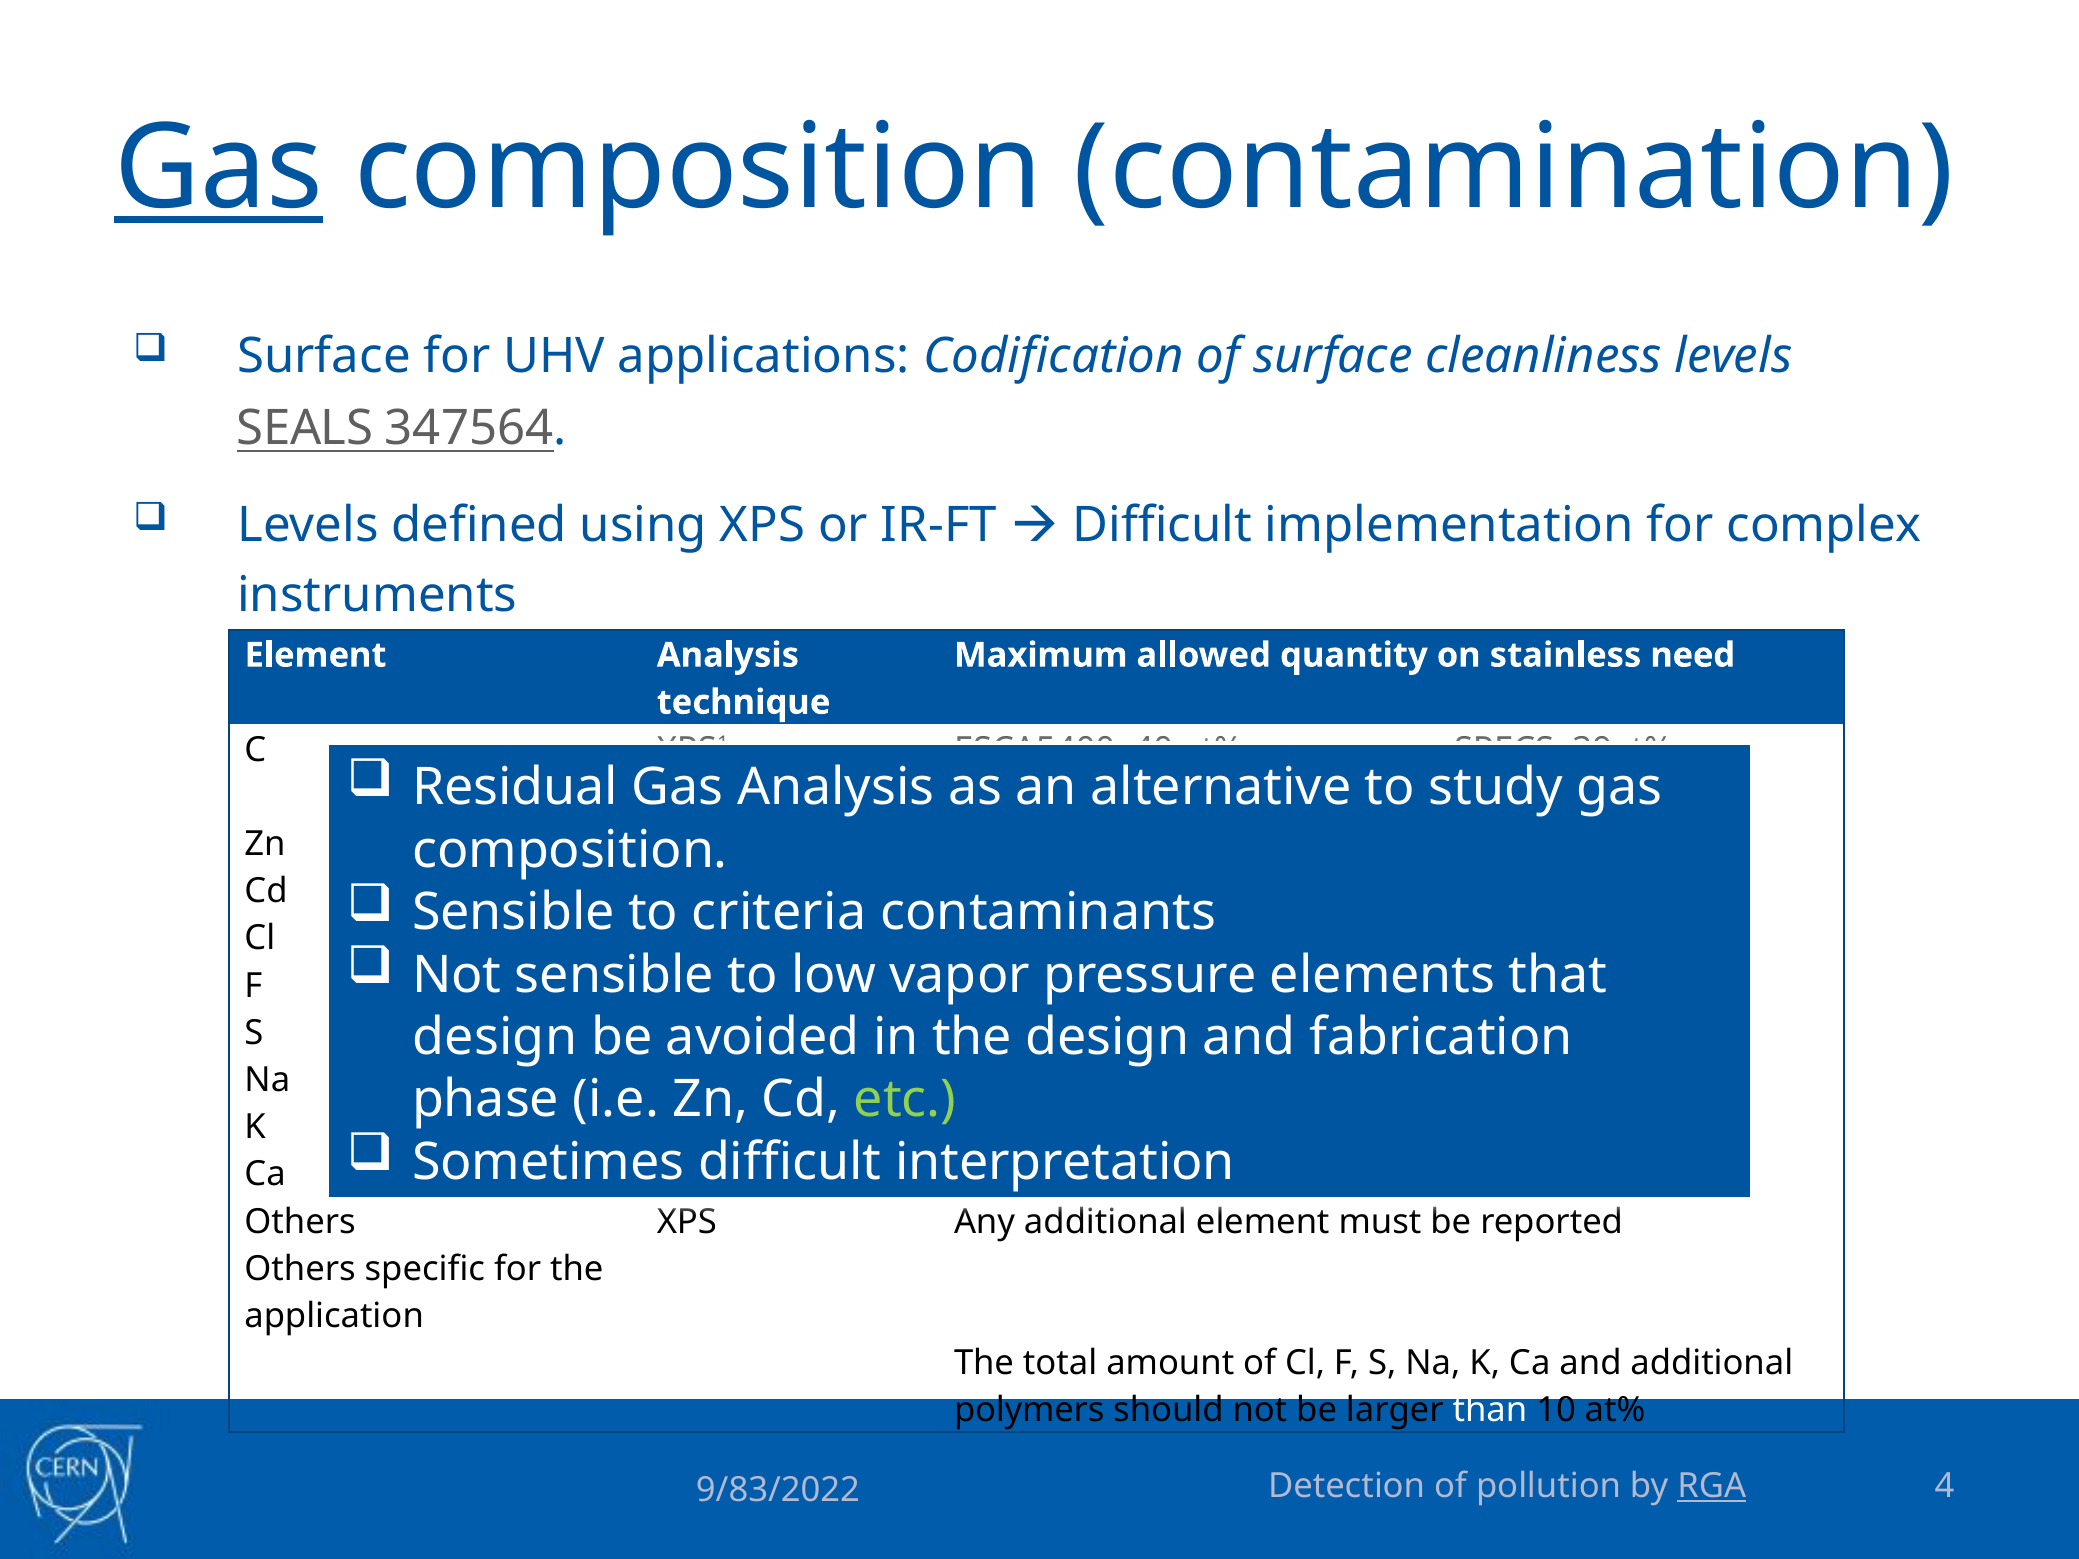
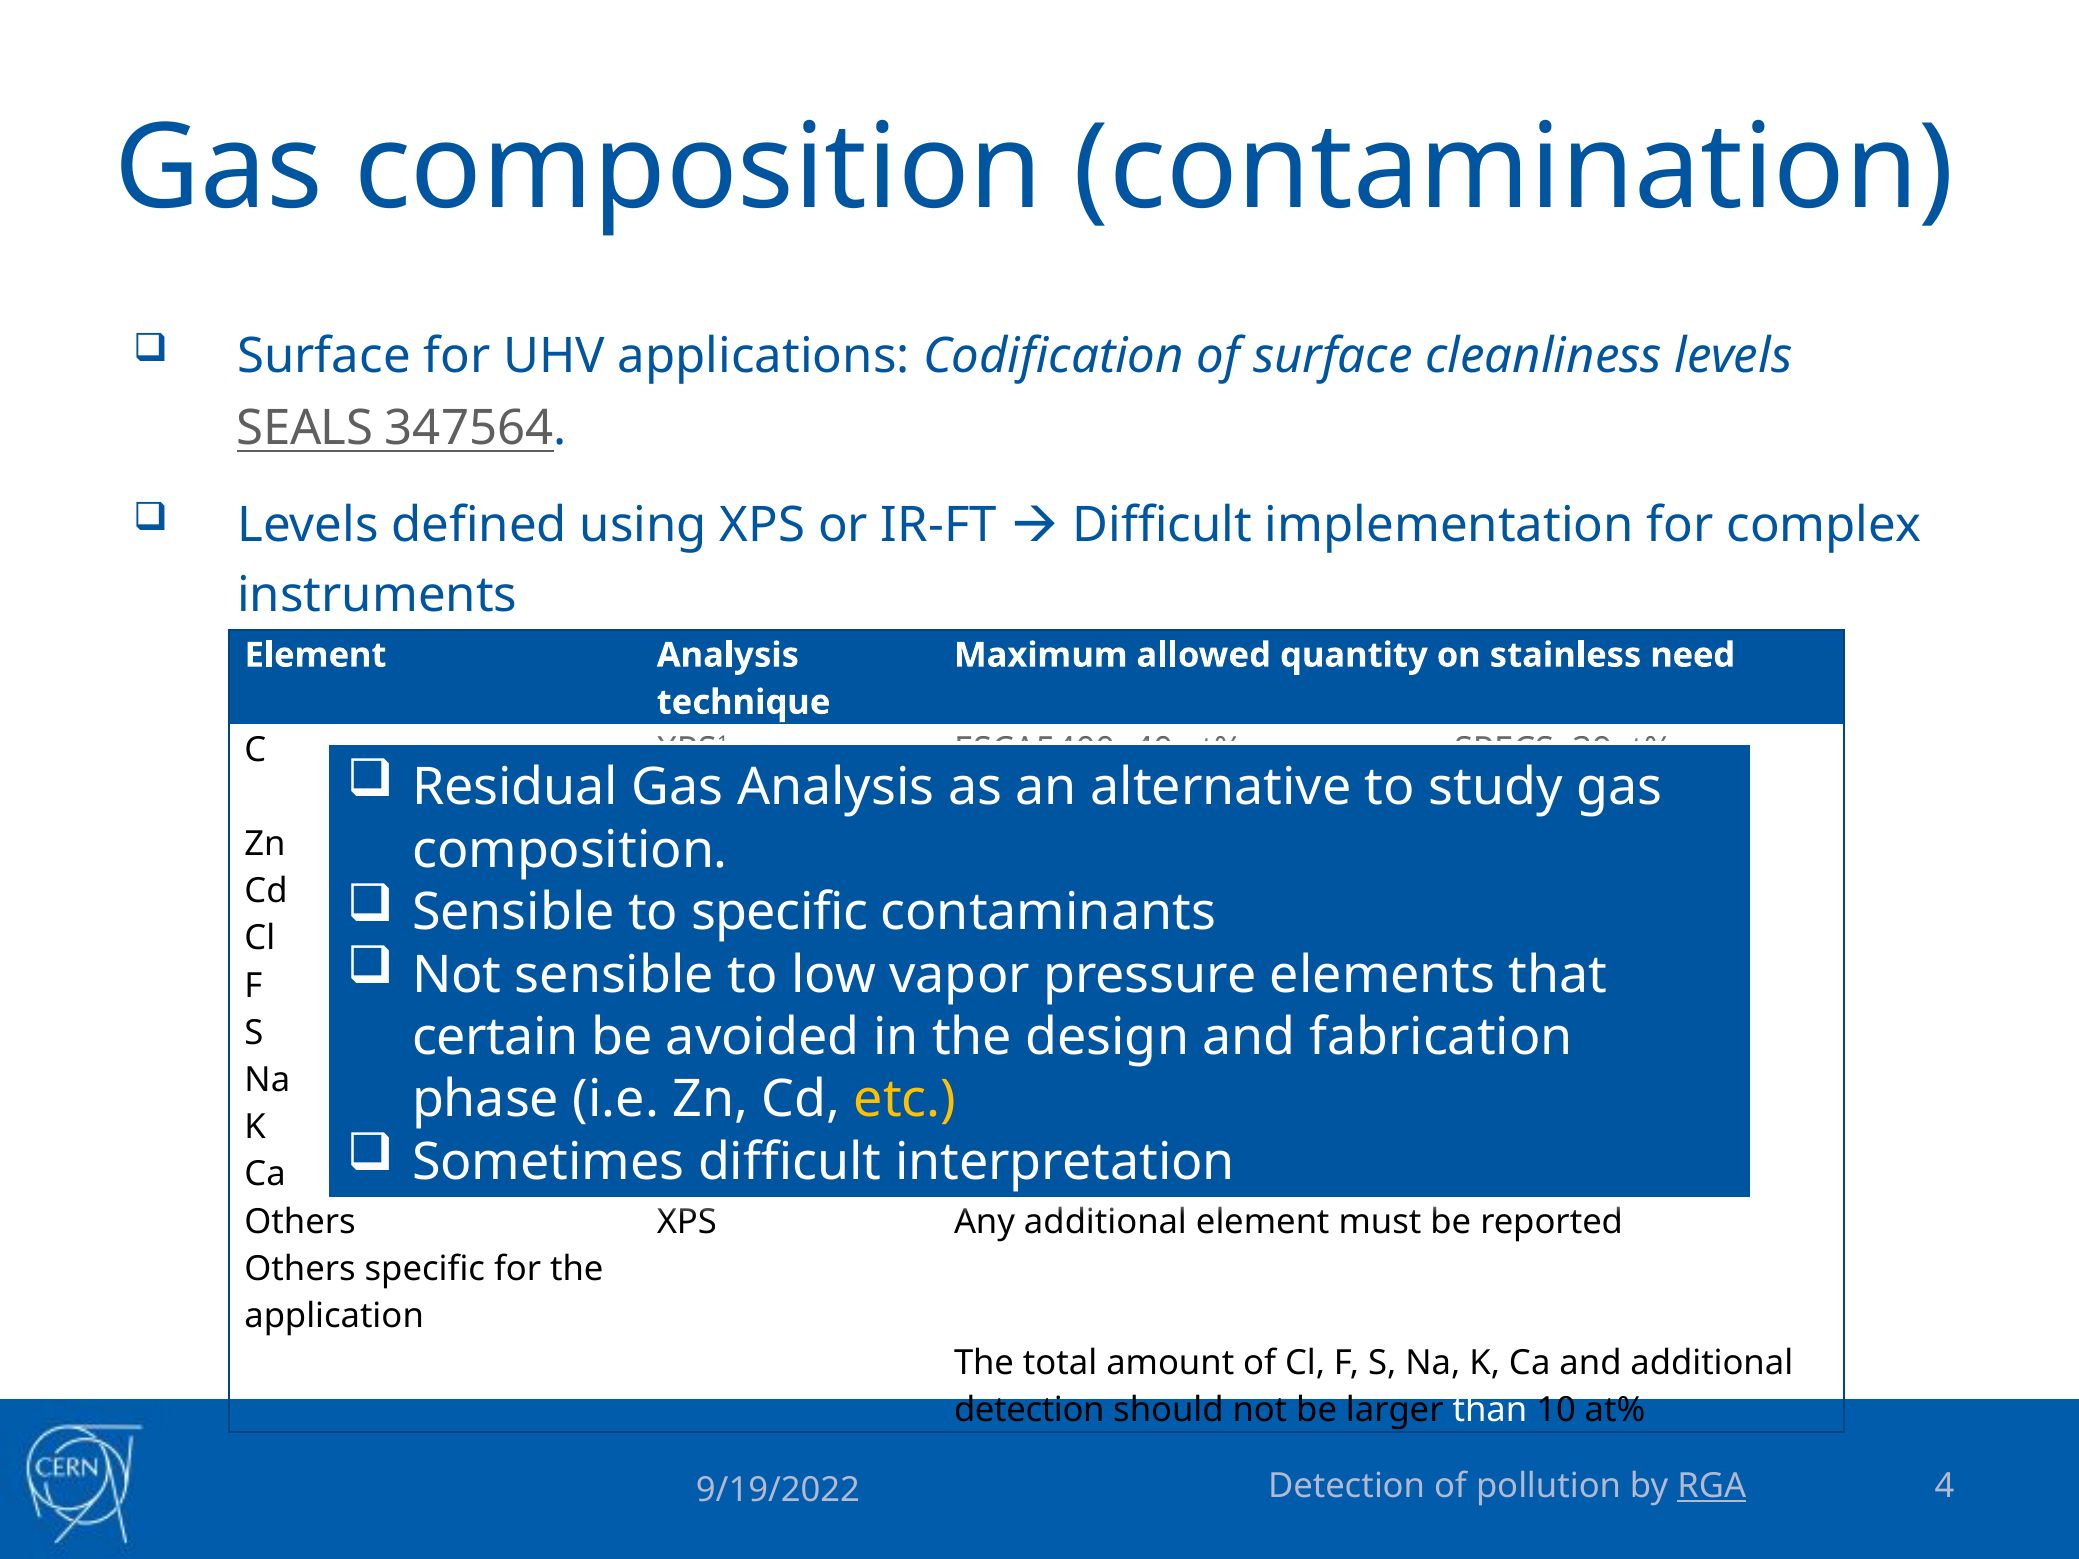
Gas underline: present -> none (219, 168)
to criteria: criteria -> specific (780, 913)
design: design -> certain (495, 1037)
etc colour: light green -> yellow (905, 1100)
polymers: polymers -> detection (1029, 1411)
9/83/2022: 9/83/2022 -> 9/19/2022 (778, 1490)
